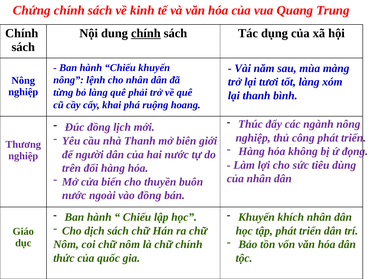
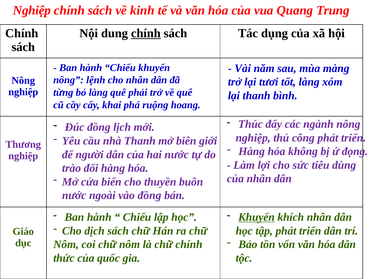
Chứng: Chứng -> Nghiệp (32, 10)
trên: trên -> trào (71, 168)
Khuyến underline: none -> present (256, 217)
